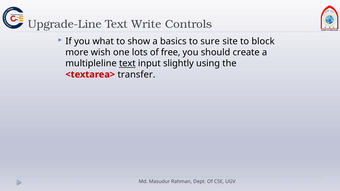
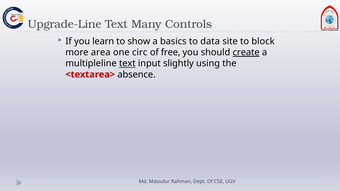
Write: Write -> Many (146, 24)
what: what -> learn (103, 41)
sure: sure -> data (210, 41)
wish: wish -> area (101, 52)
lots: lots -> circ (140, 52)
create underline: none -> present (246, 52)
transfer: transfer -> absence (137, 75)
